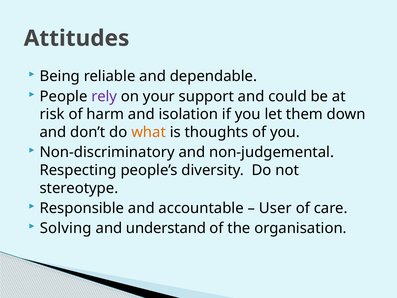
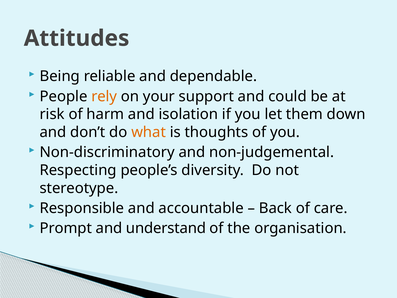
rely colour: purple -> orange (104, 96)
User: User -> Back (275, 208)
Solving: Solving -> Prompt (66, 228)
